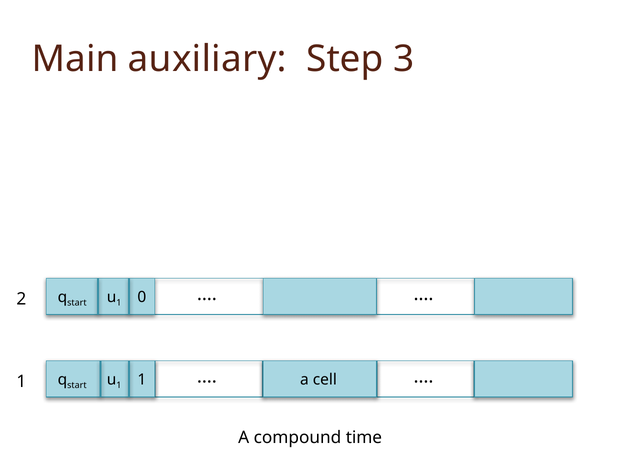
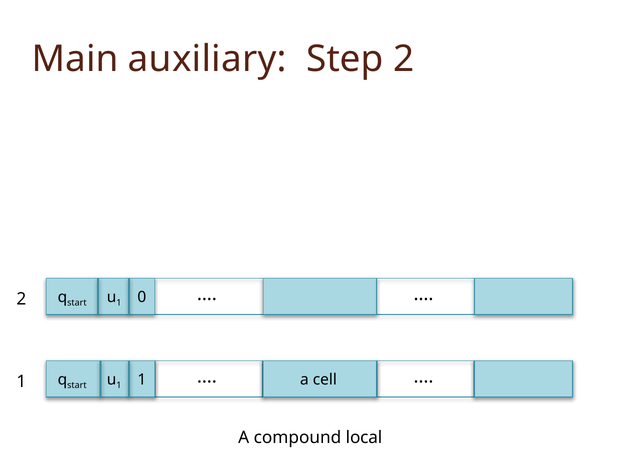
Step 3: 3 -> 2 (404, 59)
time: time -> local (364, 438)
